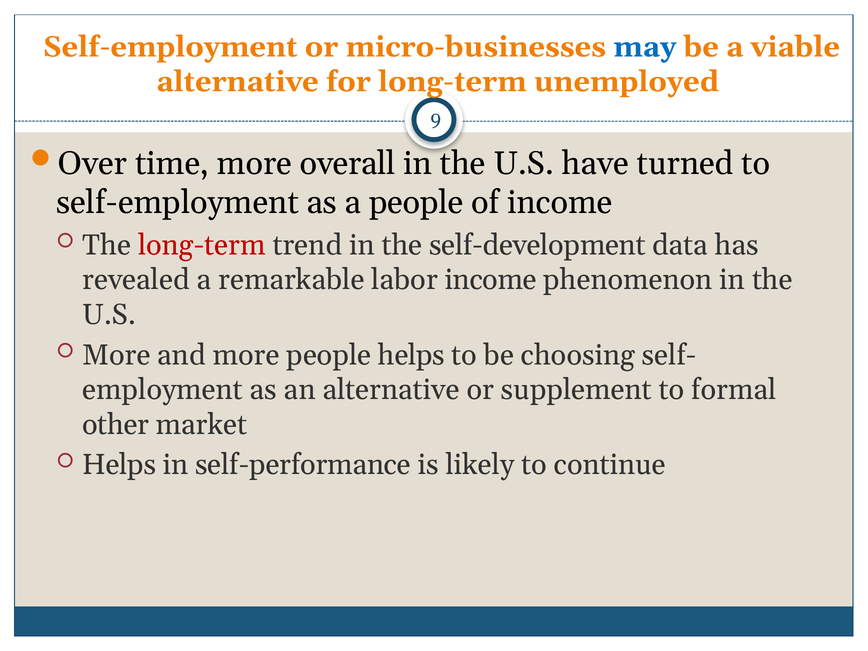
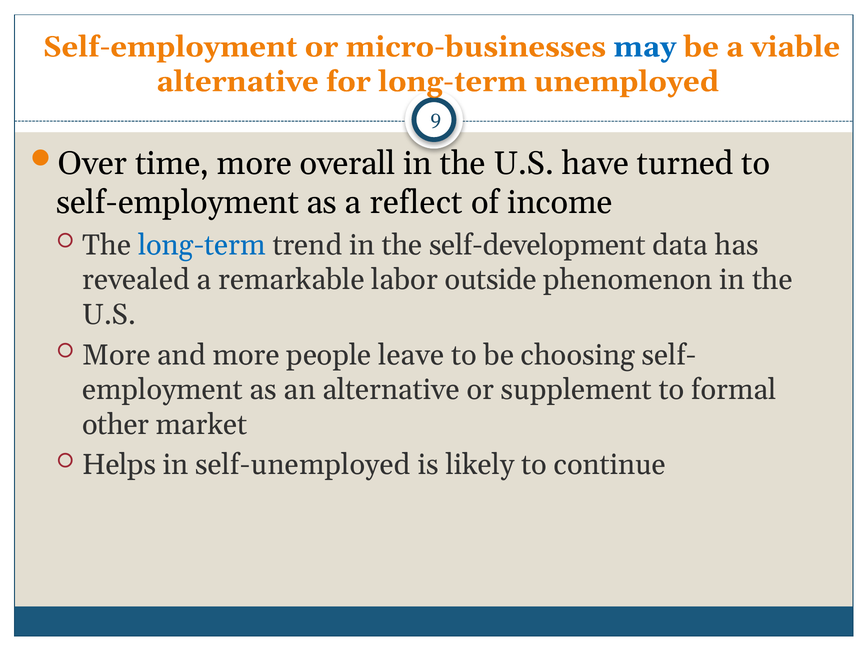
a people: people -> reflect (416, 203)
long-term colour: red -> blue (202, 245)
labor income: income -> outside (491, 280)
people helps: helps -> leave (411, 355)
self-performance: self-performance -> self-unemployed (303, 465)
